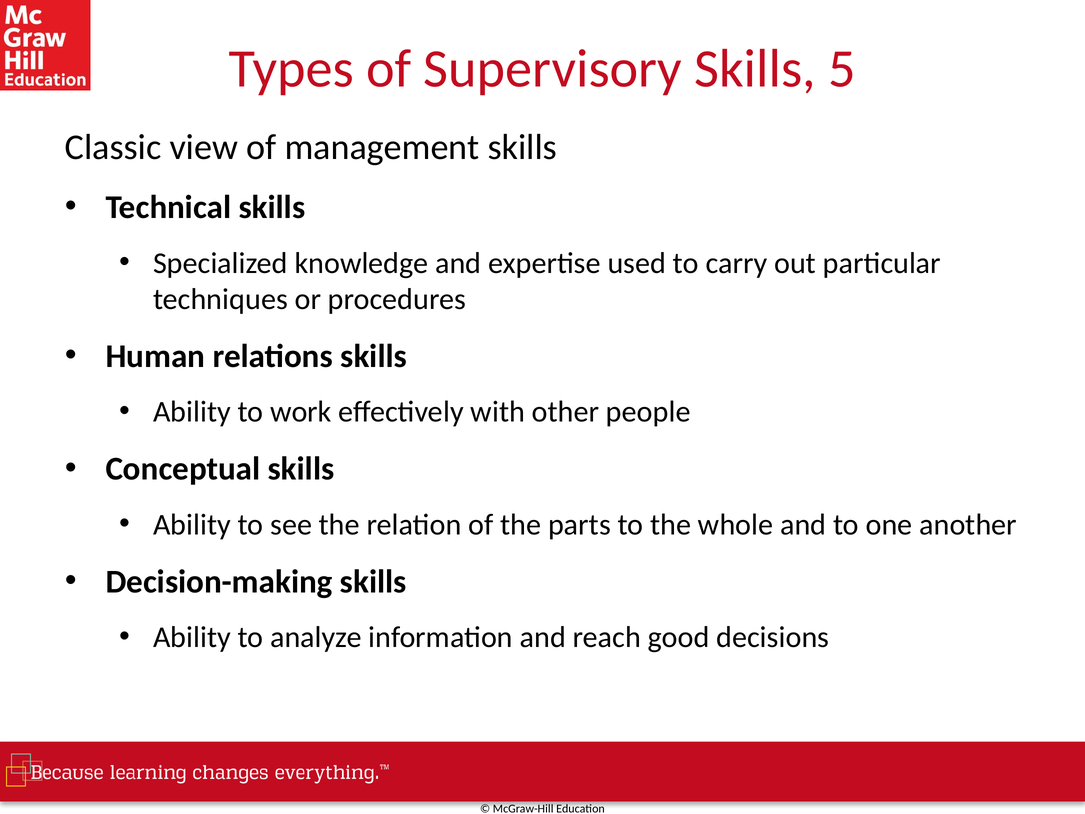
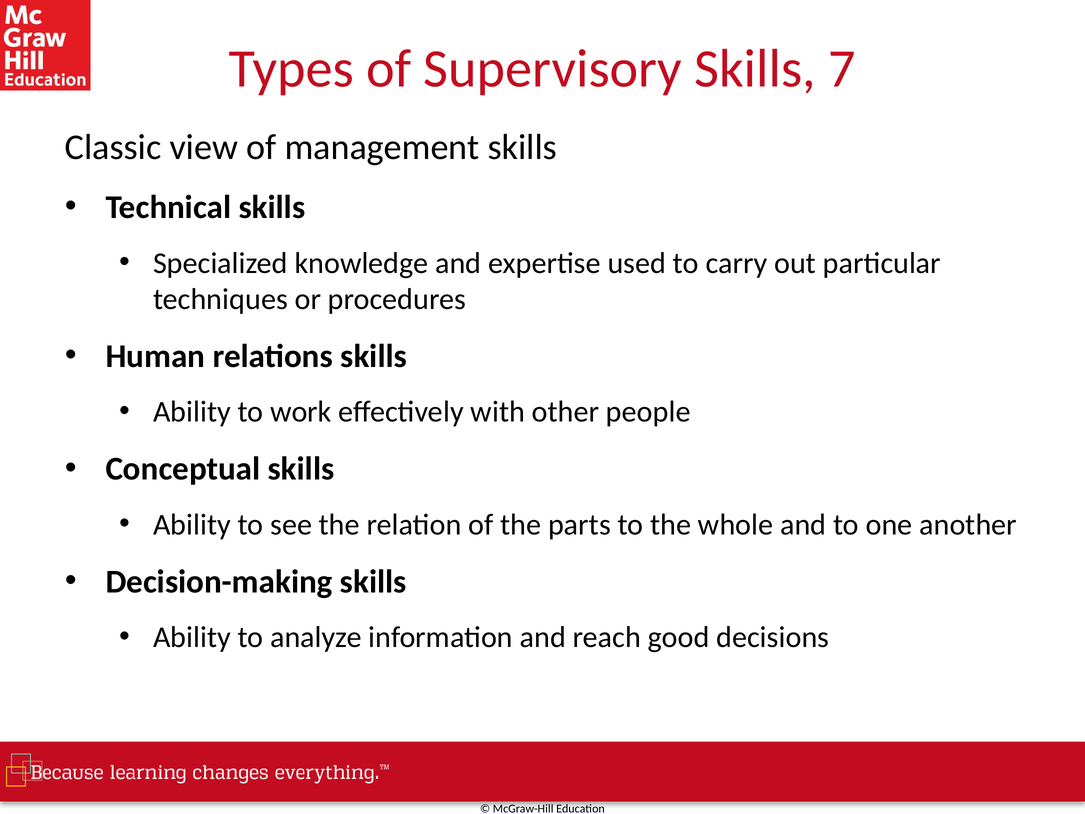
5: 5 -> 7 (842, 69)
